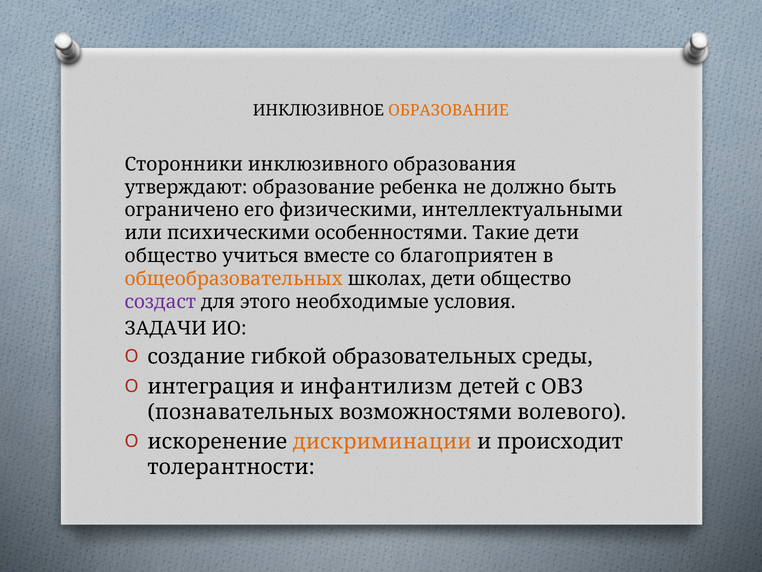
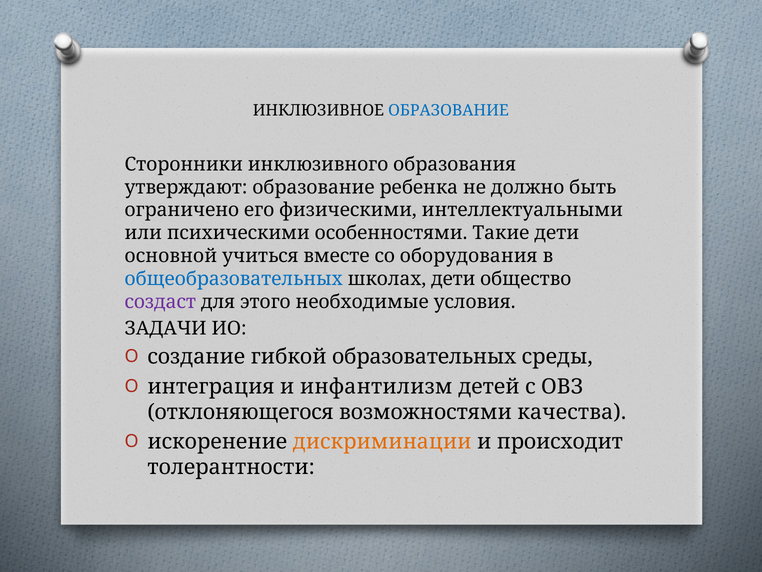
ОБРАЗОВАНИЕ colour: orange -> blue (449, 110)
общество: общество -> основной (171, 256)
благоприятен: благоприятен -> оборудования (469, 256)
общеобразовательных colour: orange -> blue (234, 279)
познавательных: познавательных -> отклоняющегося (241, 412)
волевого: волевого -> качества (572, 412)
